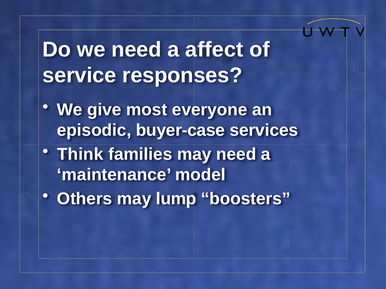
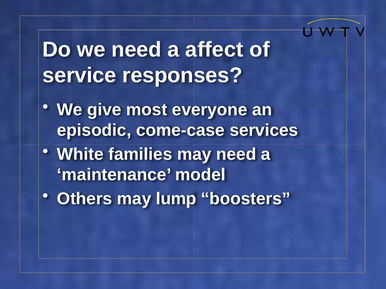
buyer-case: buyer-case -> come-case (180, 131)
Think: Think -> White (80, 155)
